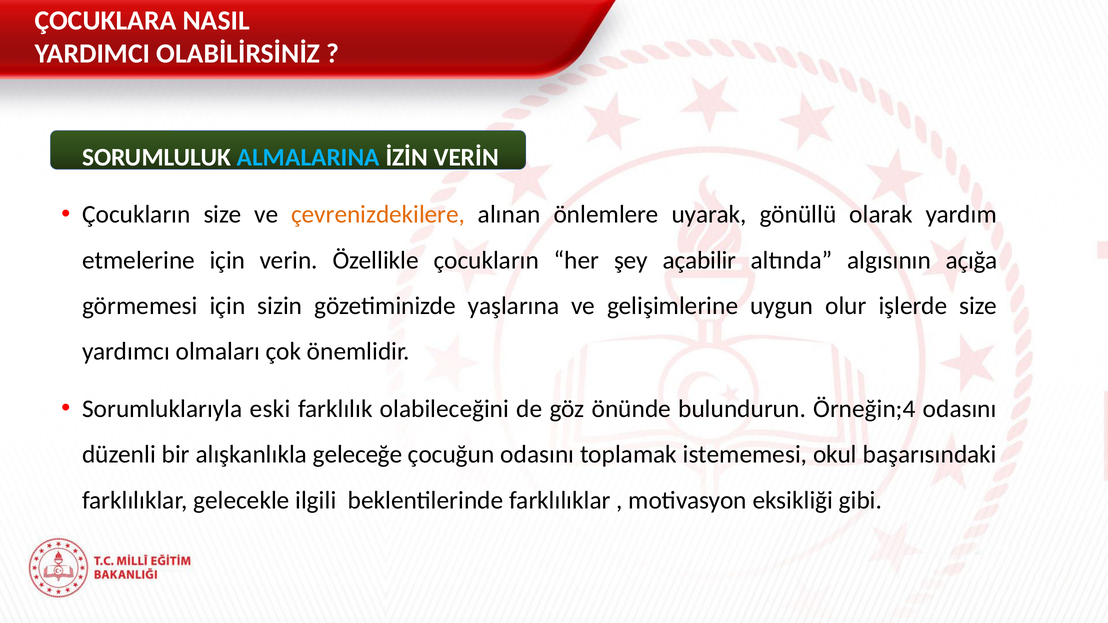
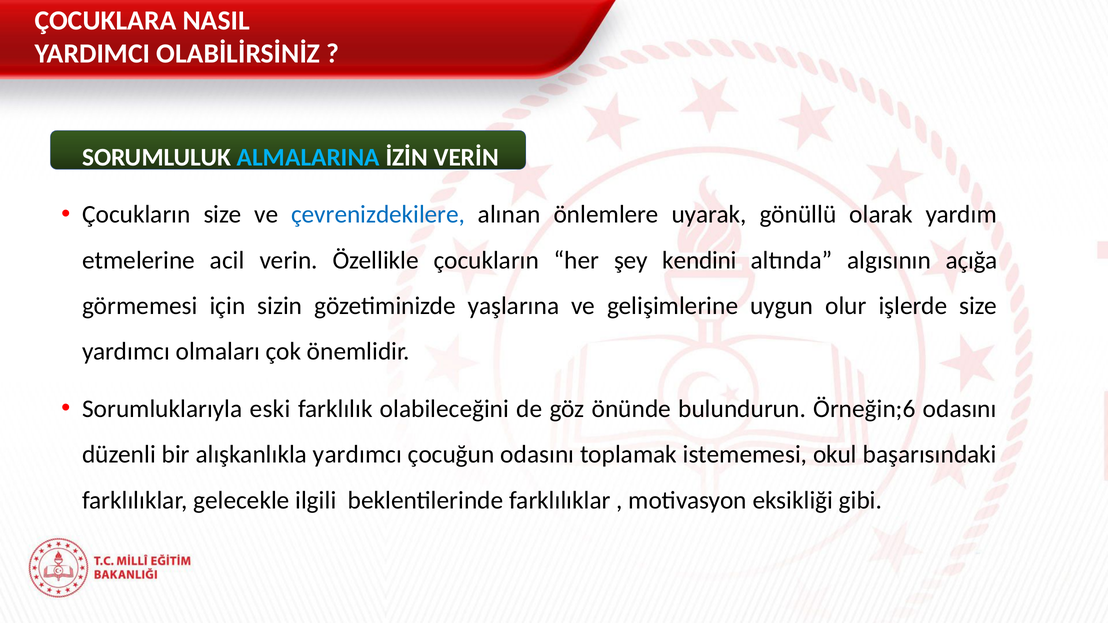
çevrenizdekilere colour: orange -> blue (378, 215)
etmelerine için: için -> acil (227, 260)
açabilir: açabilir -> kendini (699, 260)
Örneğin;4: Örneğin;4 -> Örneğin;6 (864, 409)
alışkanlıkla geleceğe: geleceğe -> yardımcı (357, 455)
